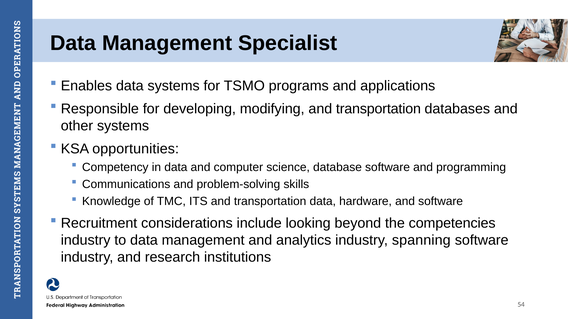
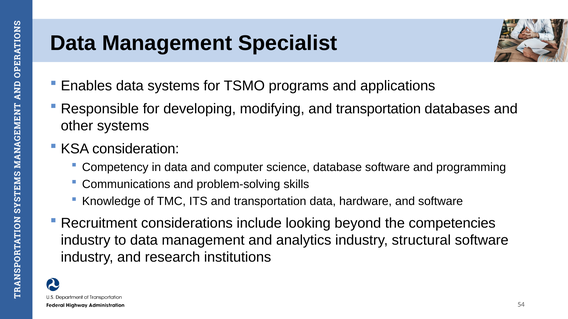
opportunities: opportunities -> consideration (136, 149)
spanning: spanning -> structural (421, 240)
